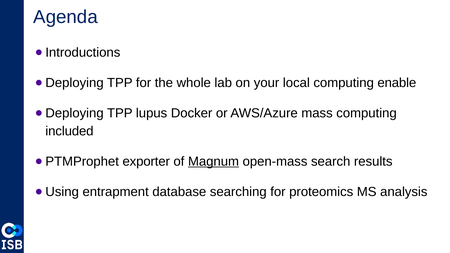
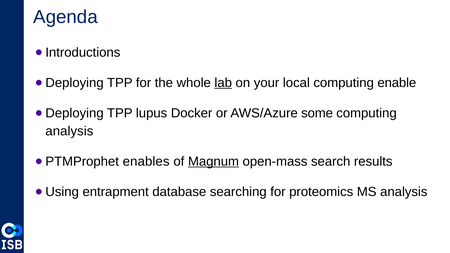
lab underline: none -> present (223, 83)
mass: mass -> some (317, 113)
included: included -> analysis (69, 131)
exporter: exporter -> enables (146, 162)
